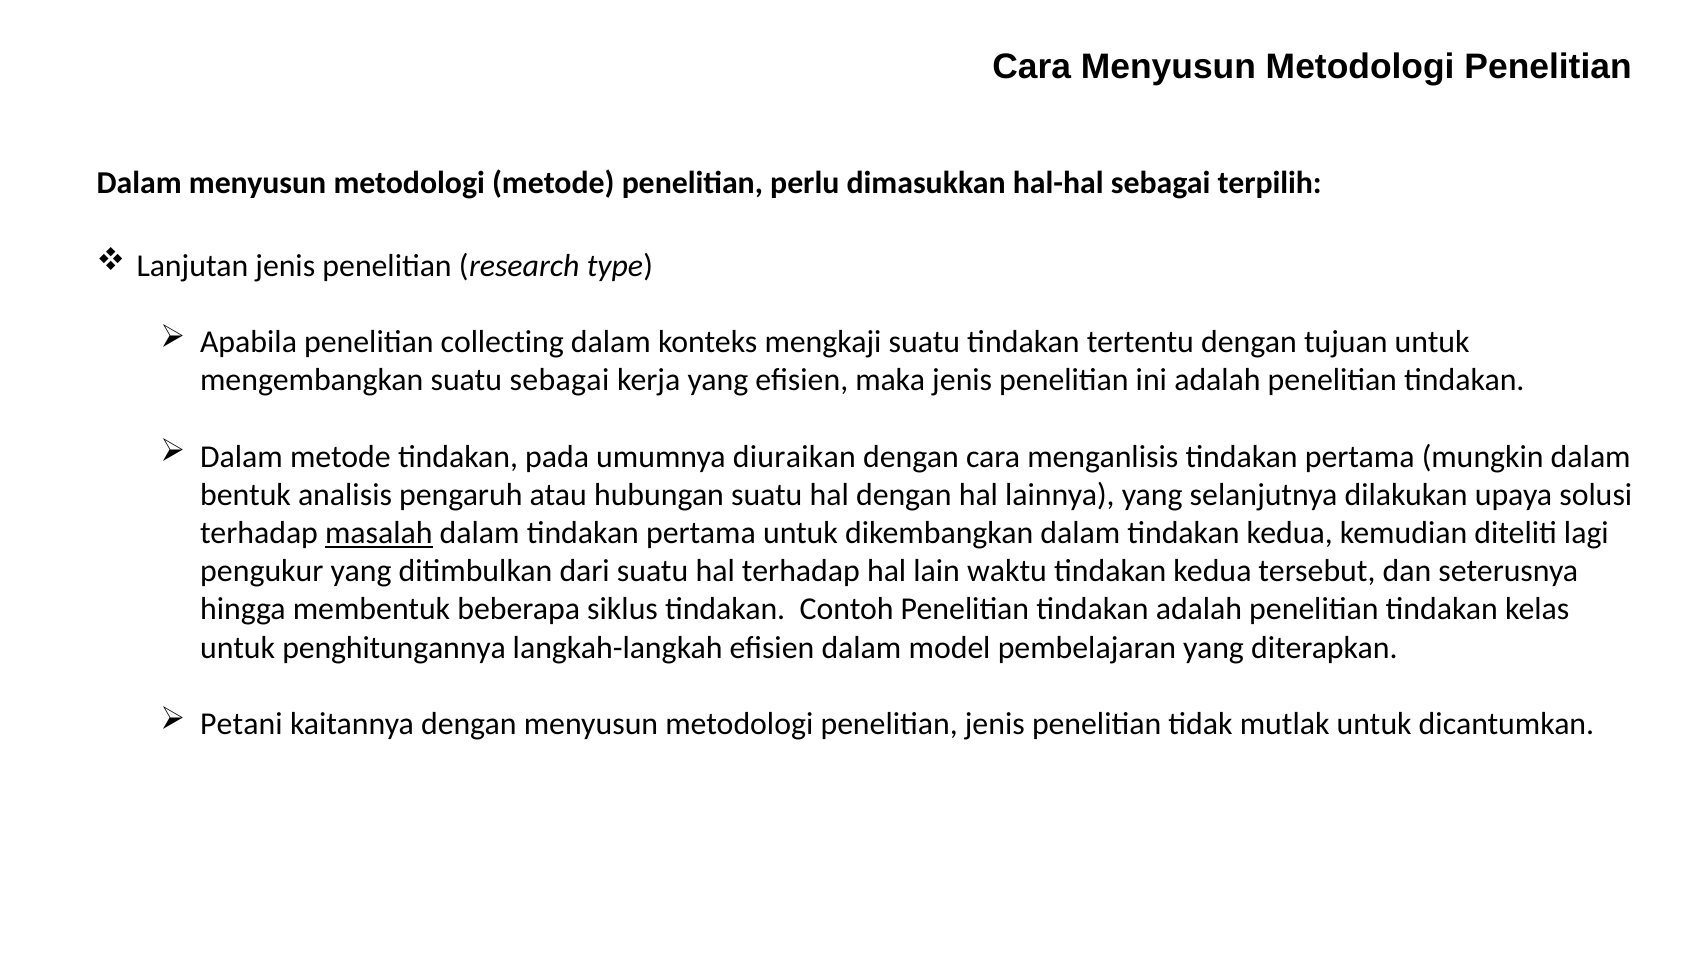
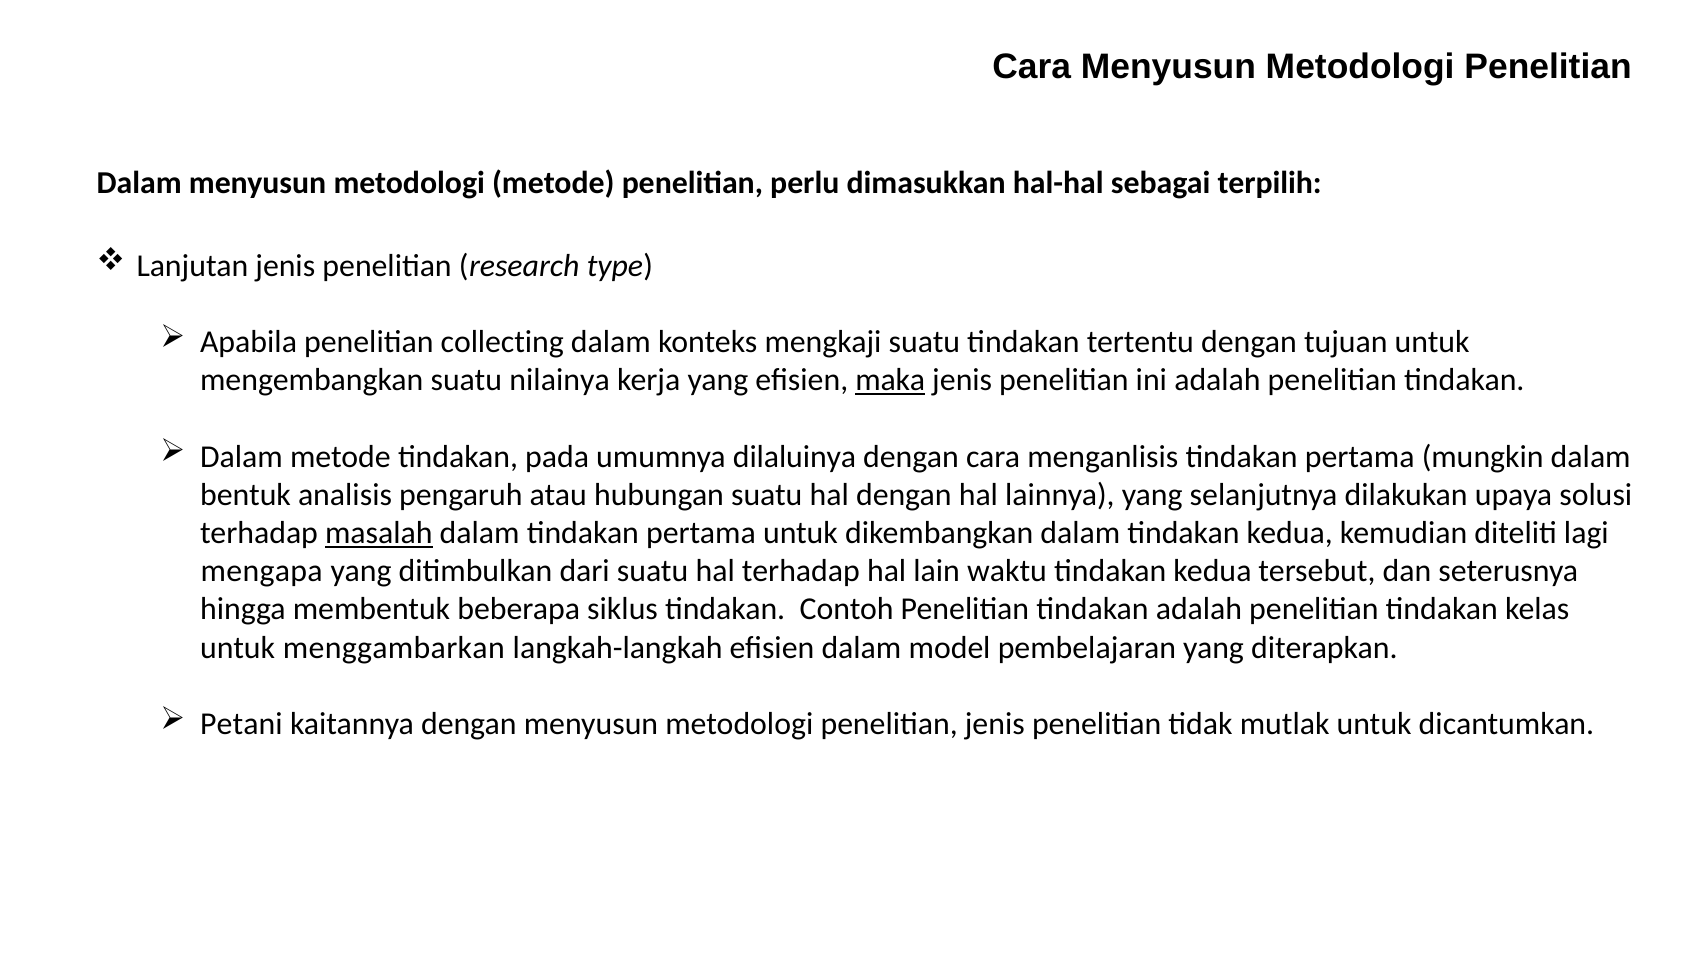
suatu sebagai: sebagai -> nilainya (560, 380)
maka underline: none -> present (890, 380)
diuraikan: diuraikan -> dilaluinya (795, 457)
pengukur: pengukur -> mengapa (262, 571)
penghitungannya: penghitungannya -> menggambarkan (394, 648)
